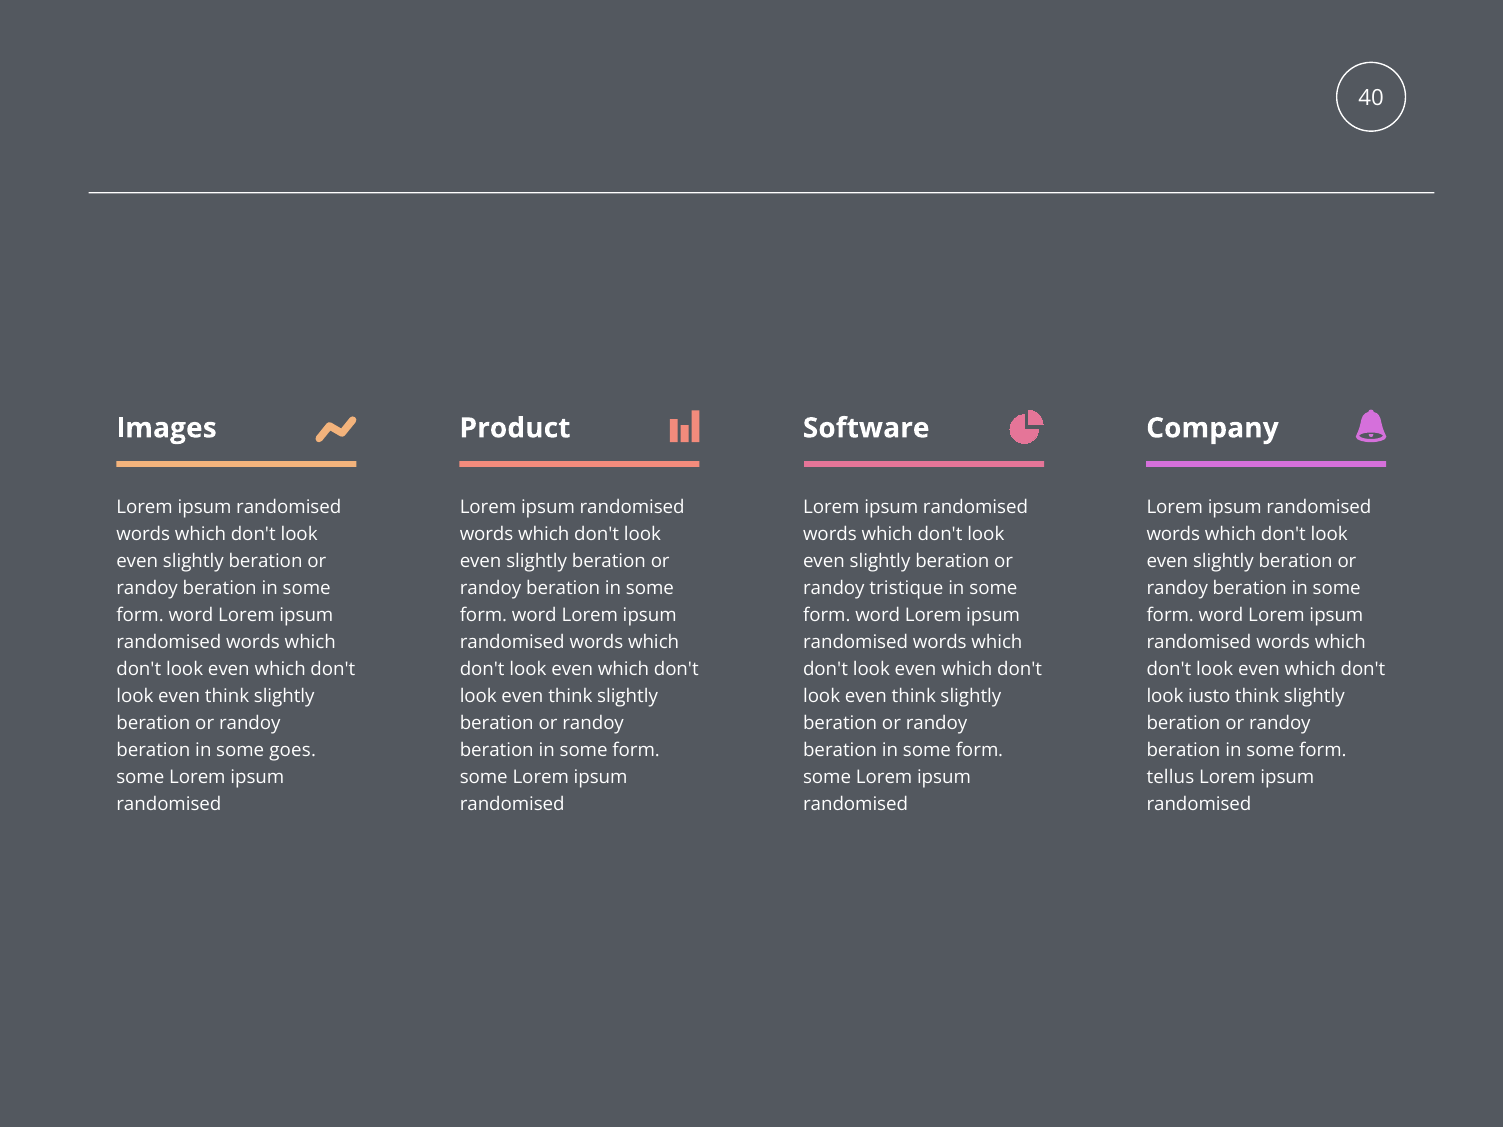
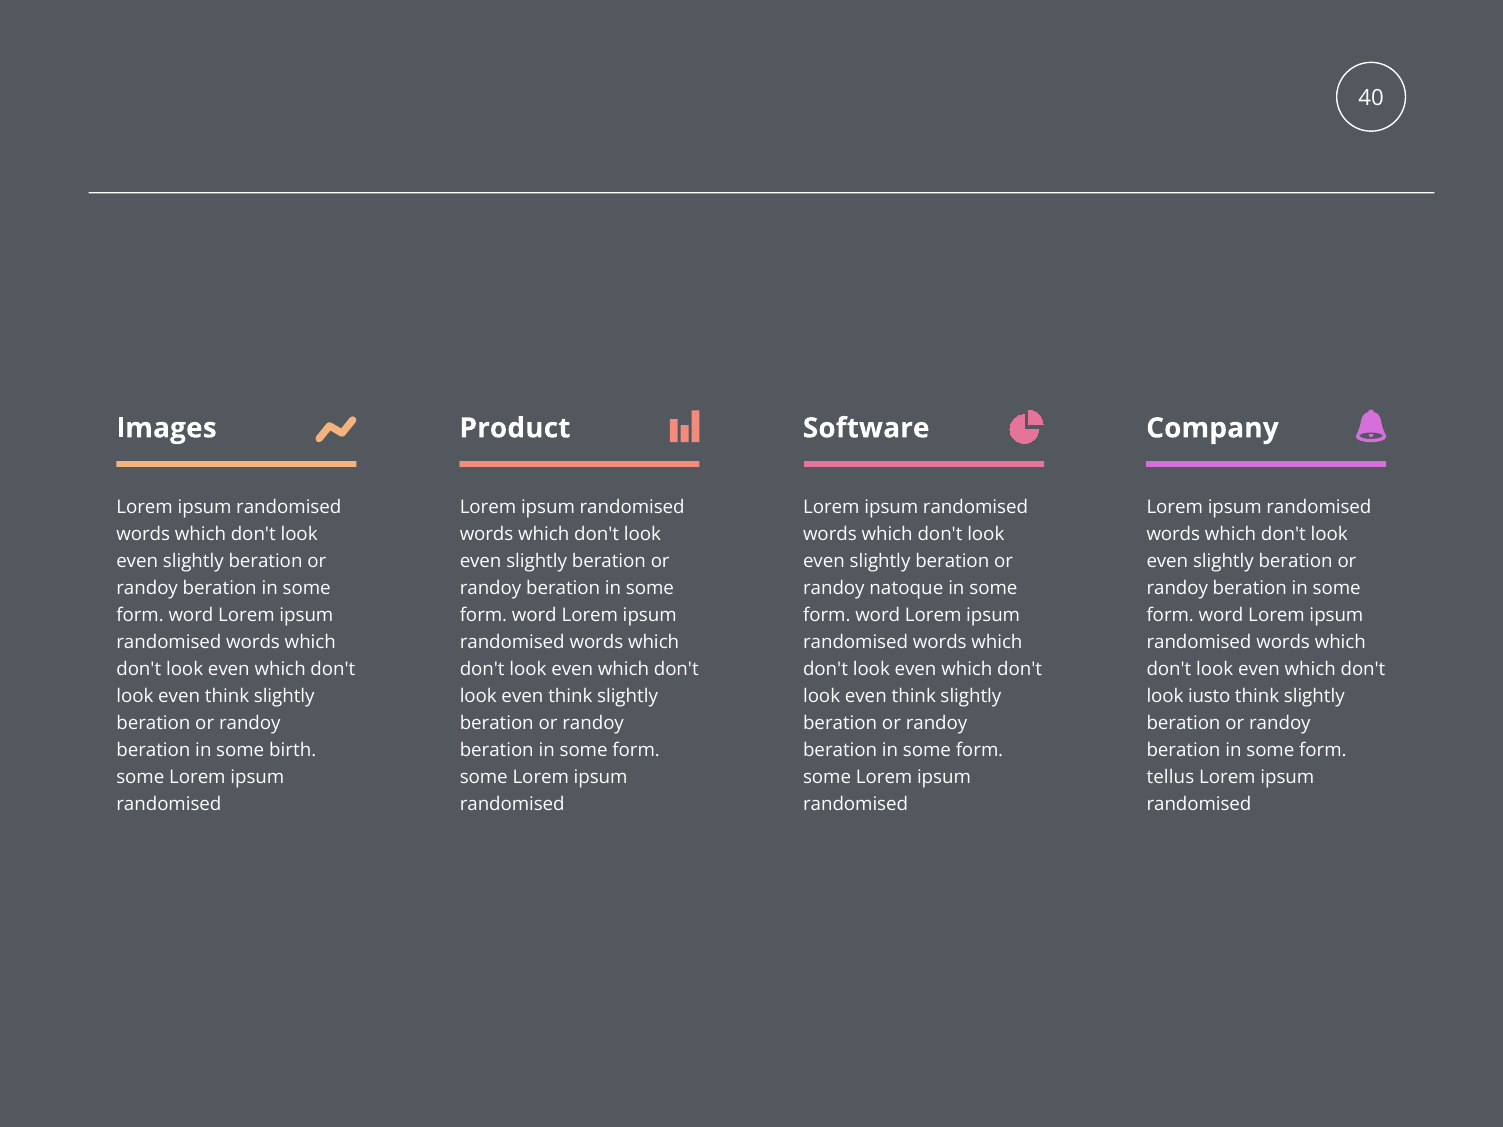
tristique: tristique -> natoque (906, 588)
goes: goes -> birth (293, 750)
